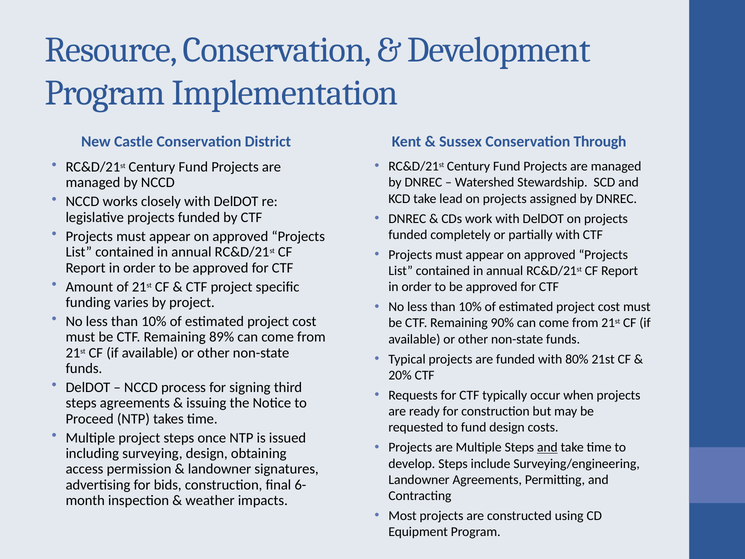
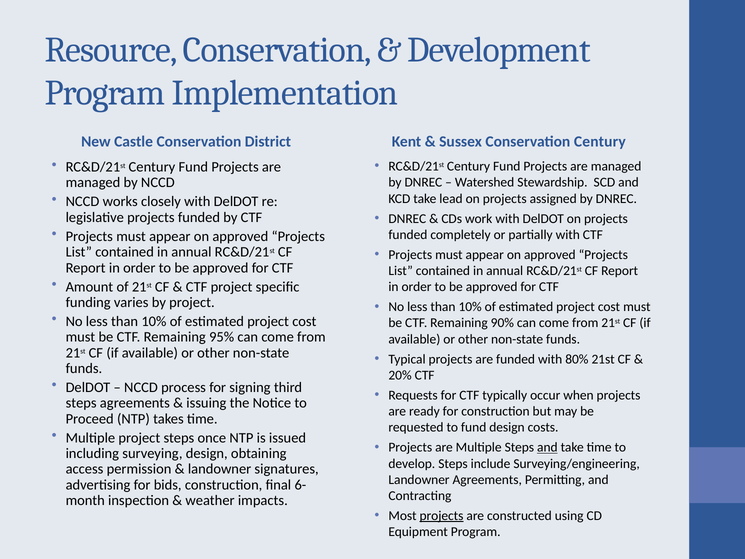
Conservation Through: Through -> Century (600, 142)
89%: 89% -> 95% (222, 337)
projects underline: none -> present (441, 516)
